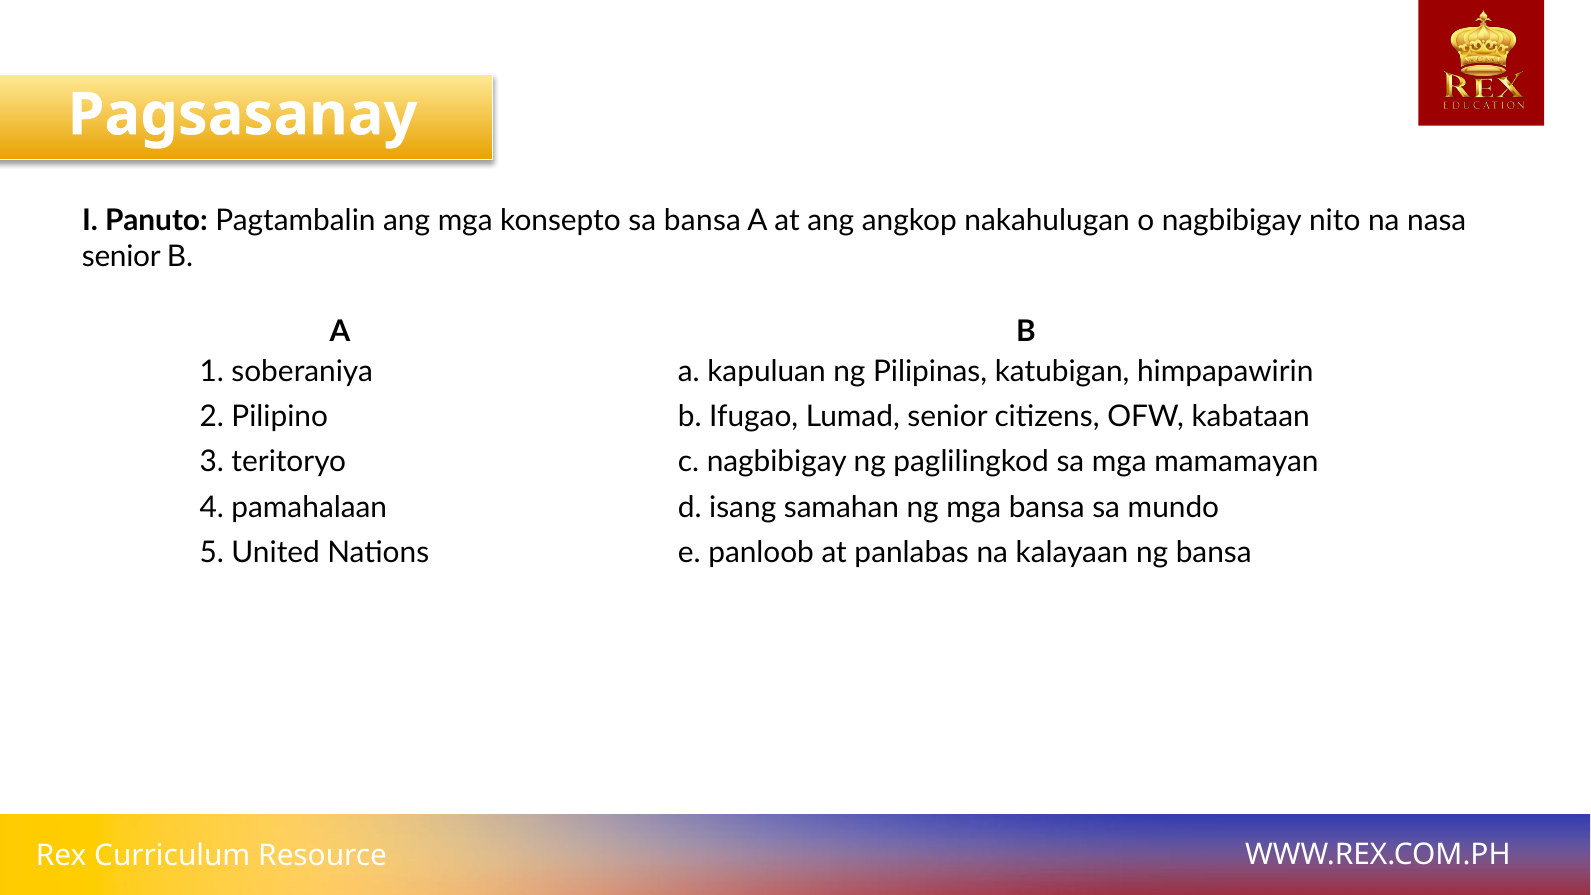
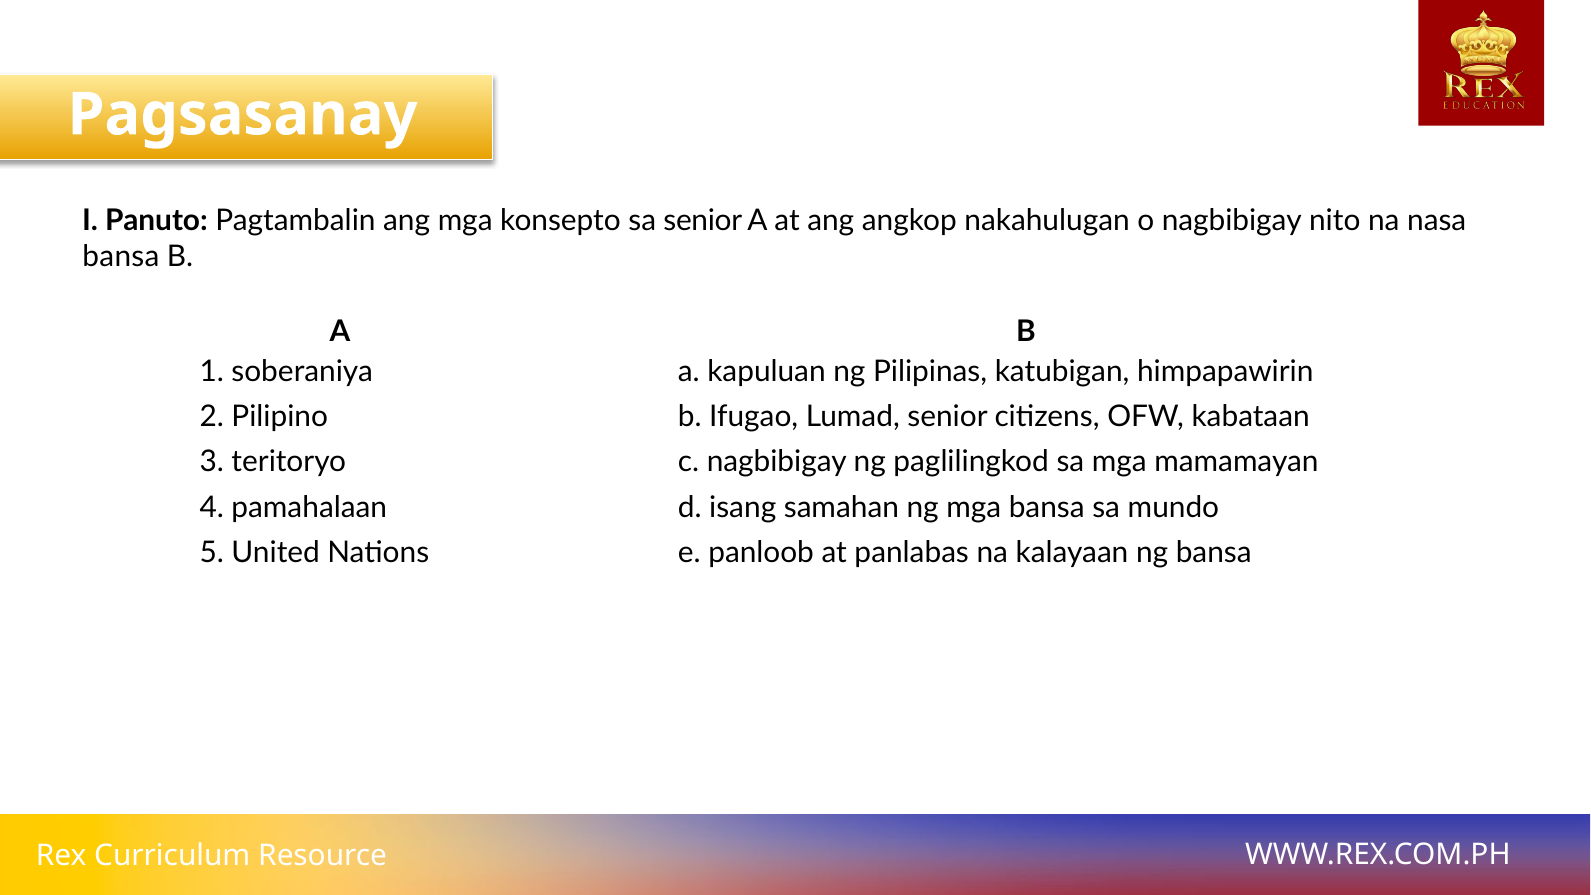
sa bansa: bansa -> senior (703, 221)
senior: senior -> bansa (121, 257)
